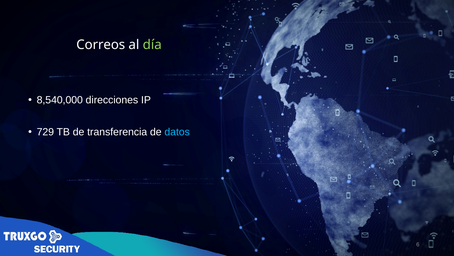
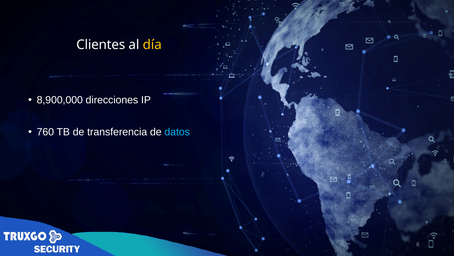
Correos: Correos -> Clientes (101, 45)
día colour: light green -> yellow (152, 45)
8,540,000: 8,540,000 -> 8,900,000 (60, 100)
729: 729 -> 760 (45, 132)
